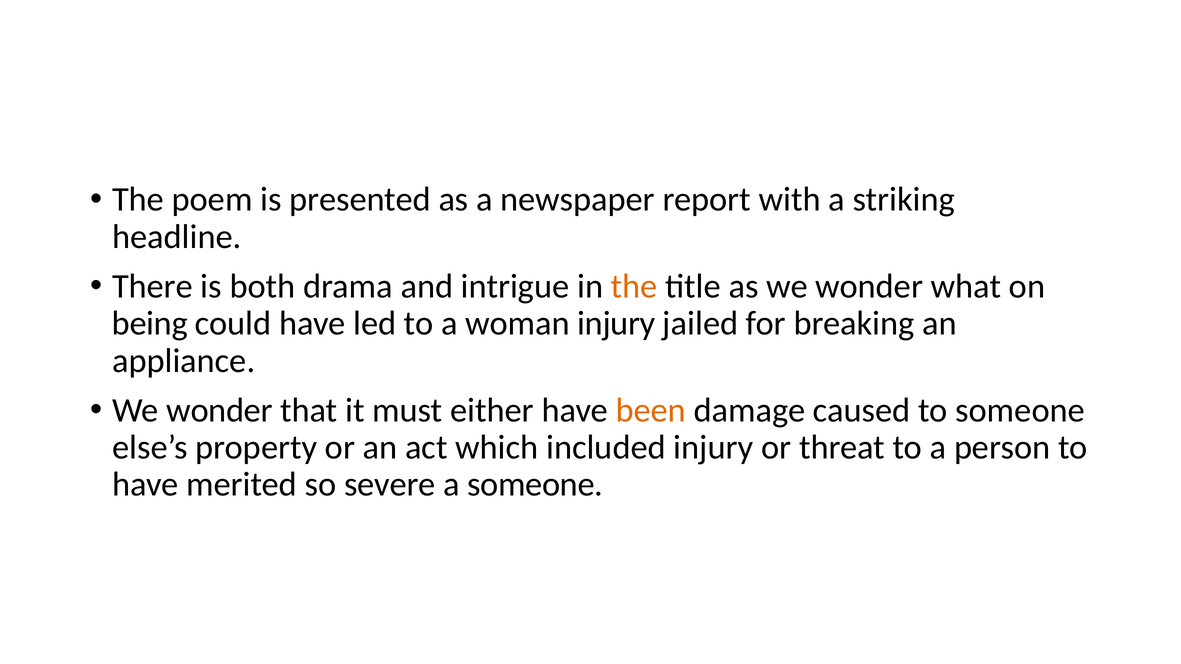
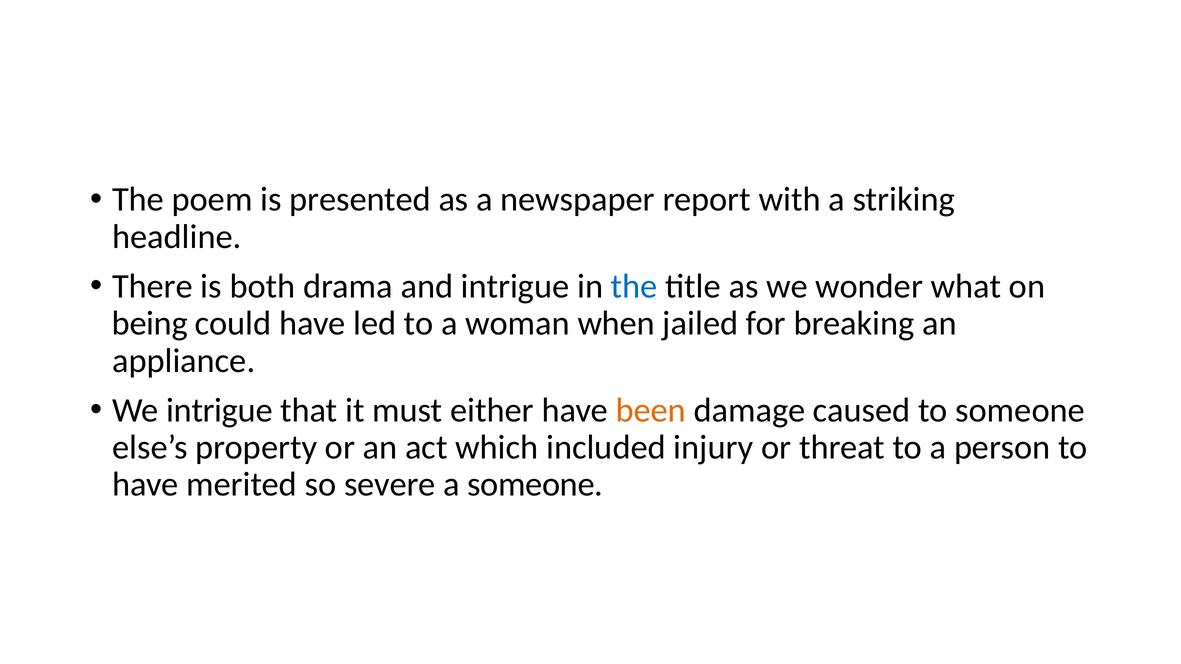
the colour: orange -> blue (634, 286)
woman injury: injury -> when (616, 324)
wonder: wonder -> intrigue (220, 410)
